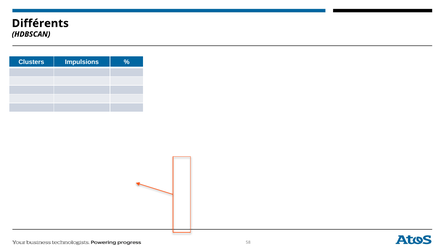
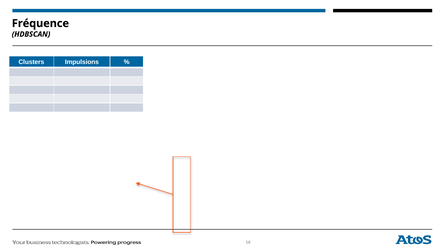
Différents: Différents -> Fréquence (40, 23)
